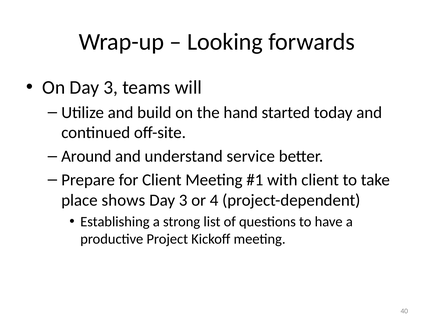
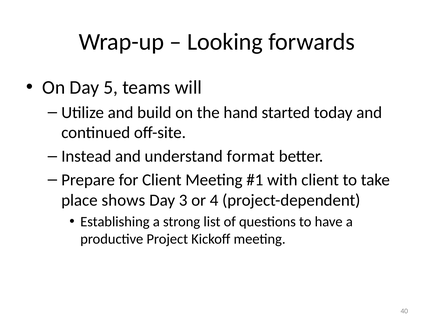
On Day 3: 3 -> 5 (111, 87)
Around: Around -> Instead (86, 156)
service: service -> format (251, 156)
